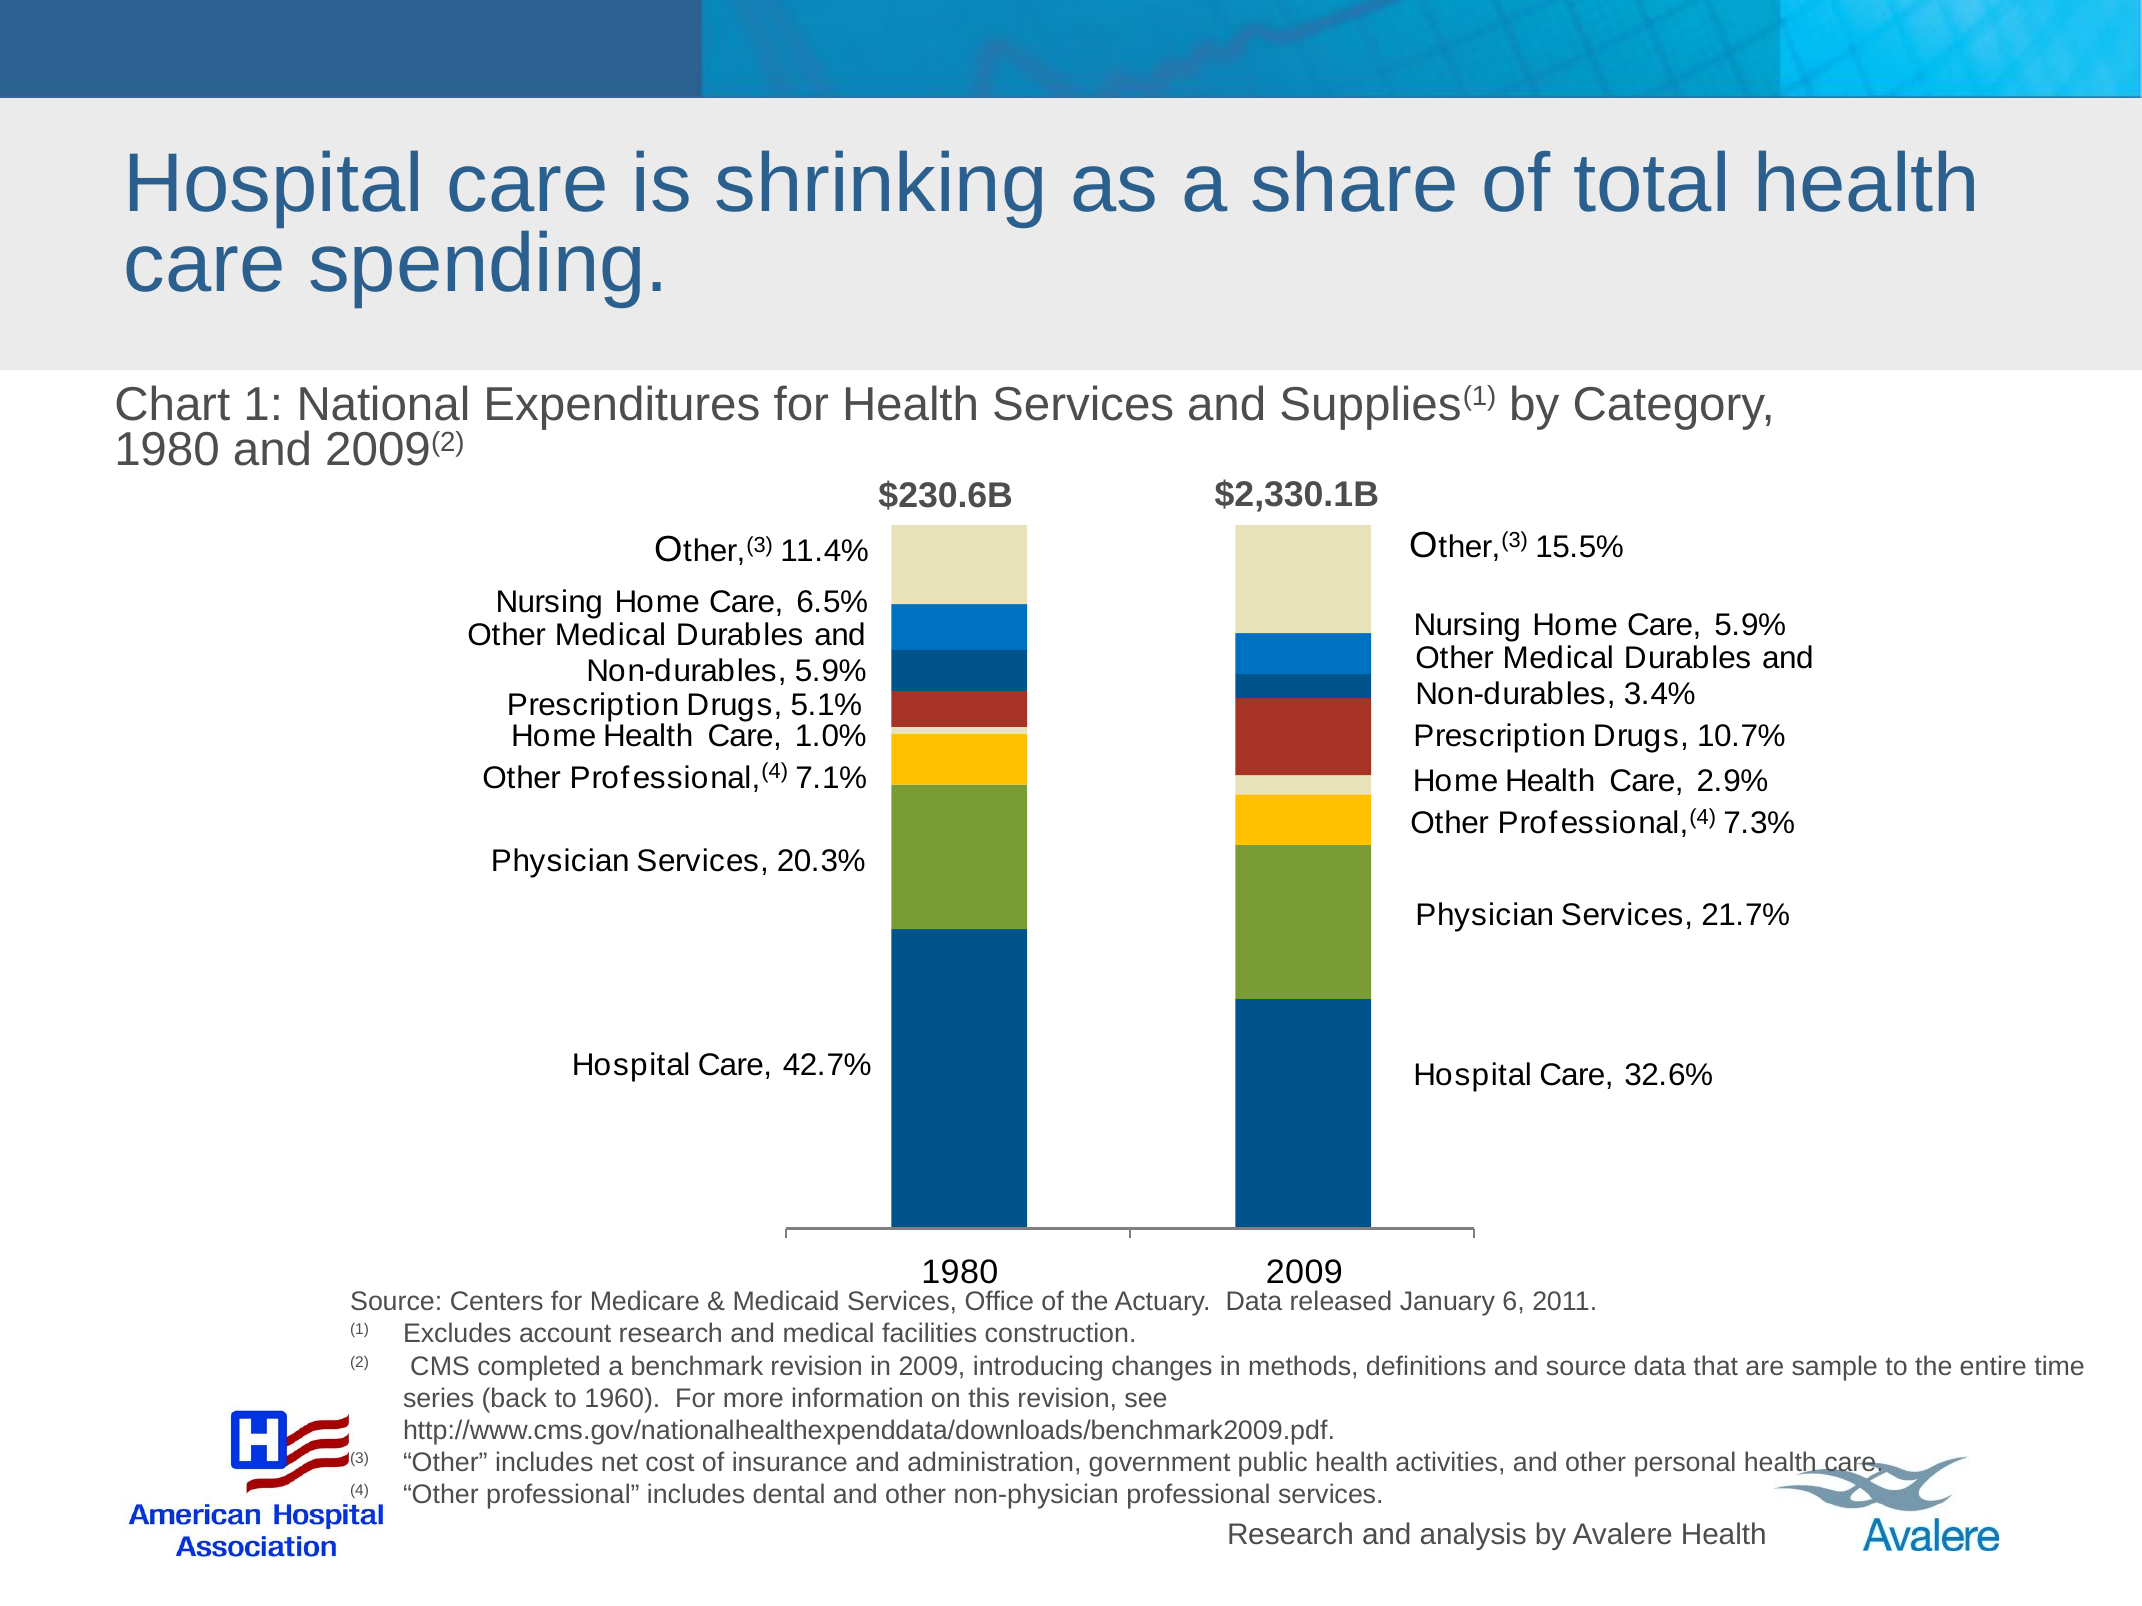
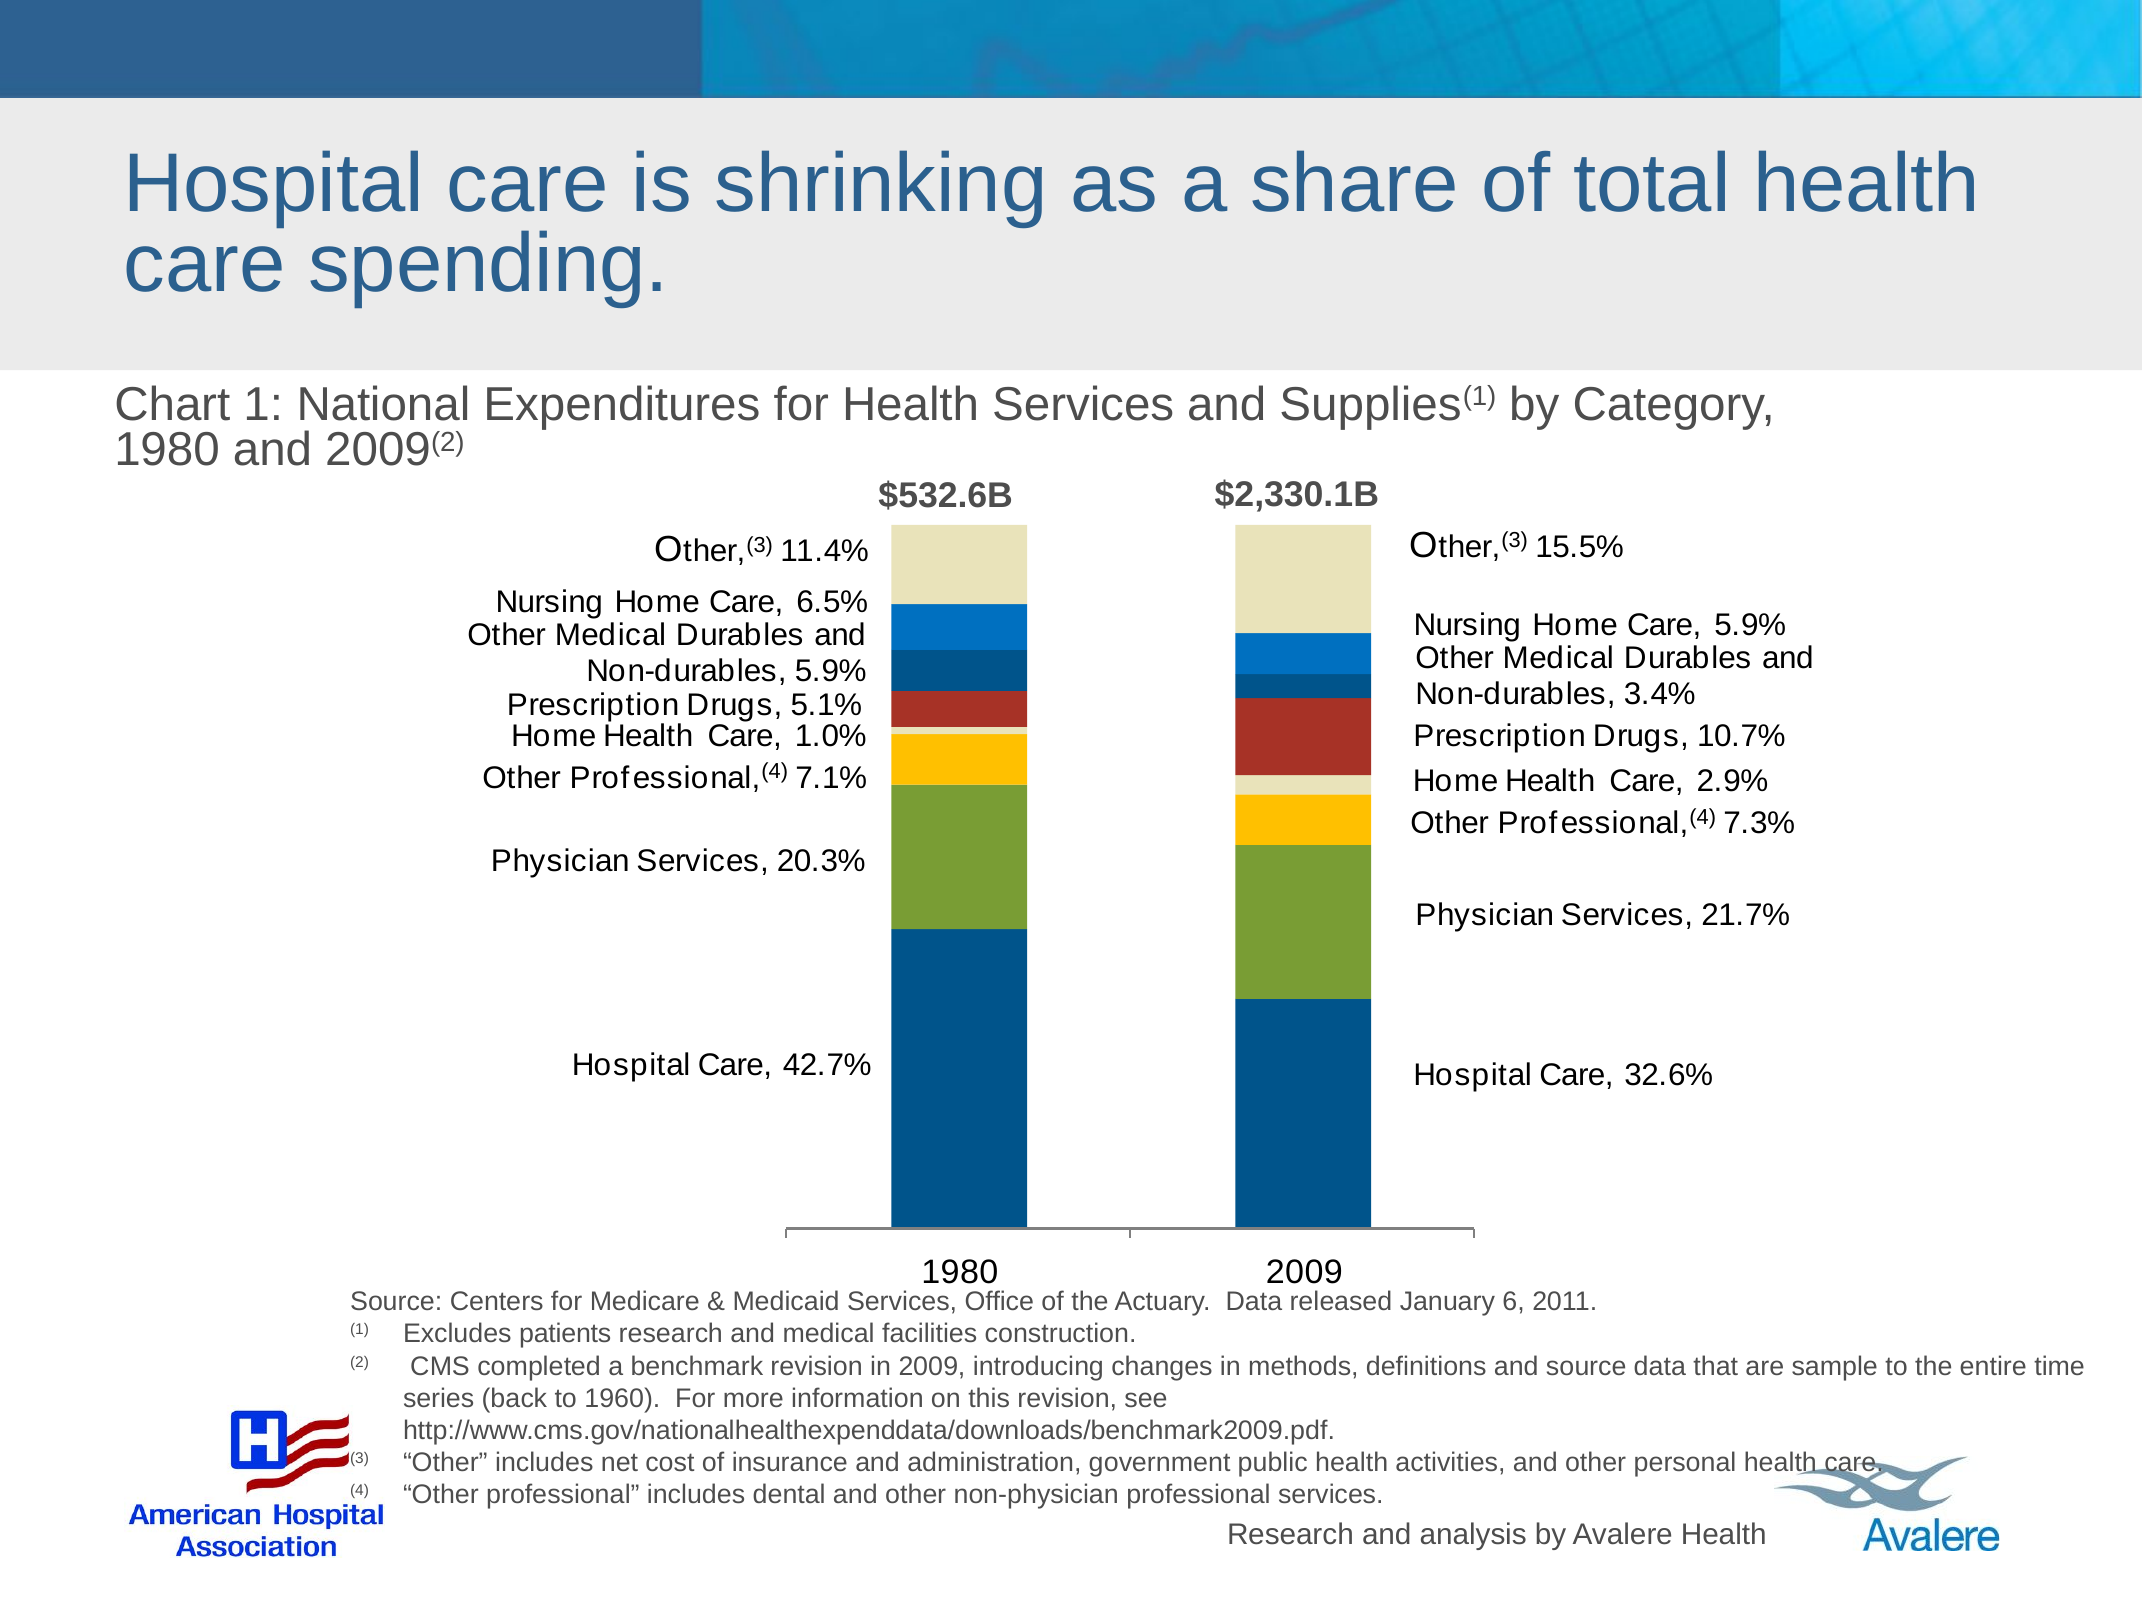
$230.6B: $230.6B -> $532.6B (946, 495)
account: account -> patients (565, 1335)
